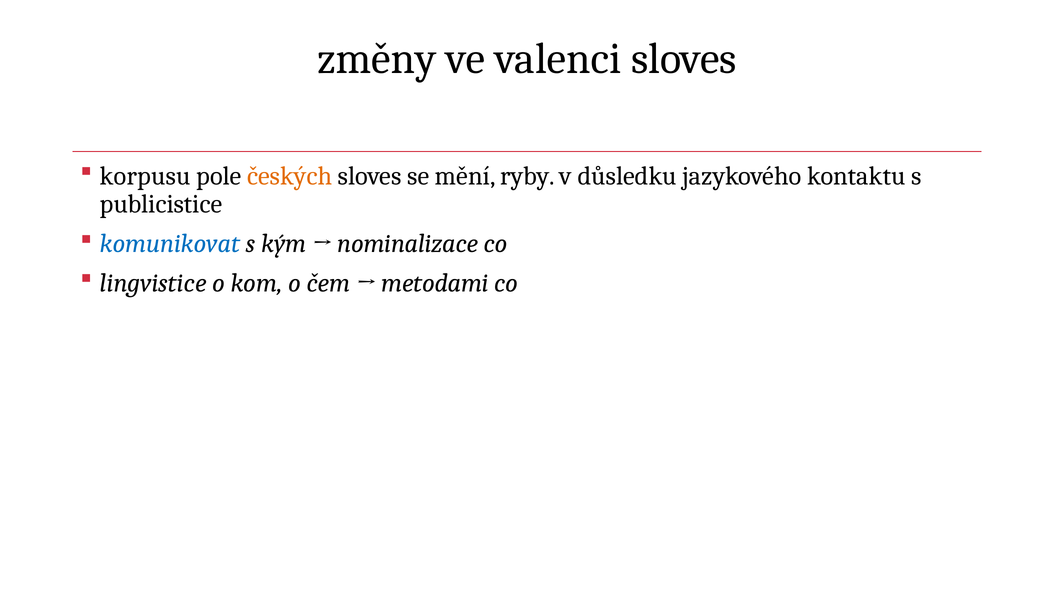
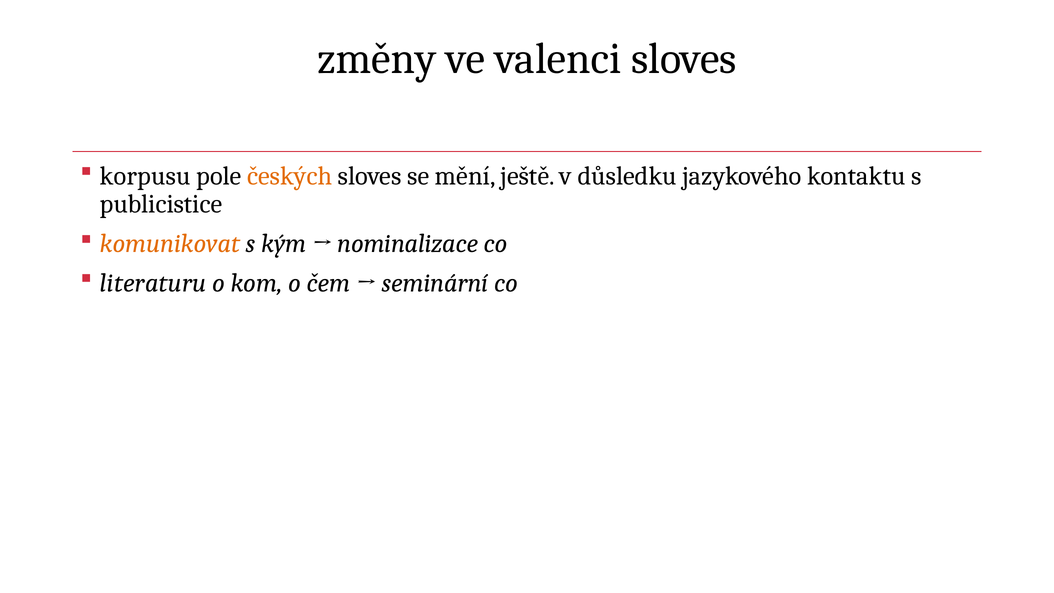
ryby: ryby -> ještě (527, 176)
komunikovat colour: blue -> orange (170, 244)
lingvistice: lingvistice -> literaturu (153, 283)
metodami: metodami -> seminární (435, 283)
